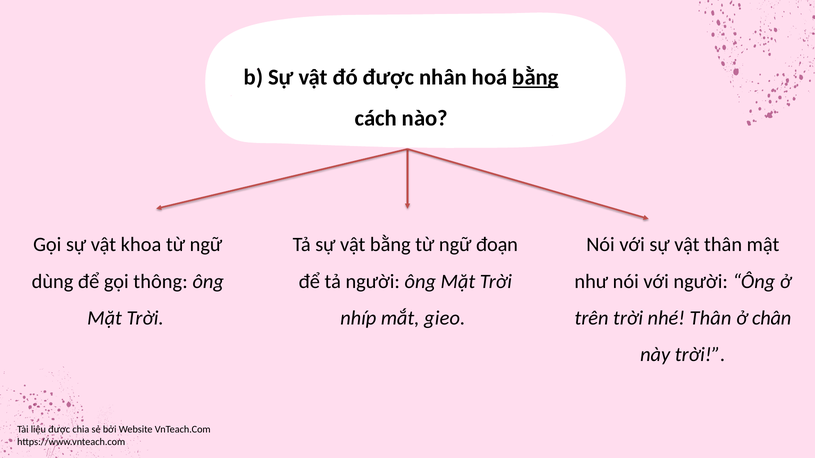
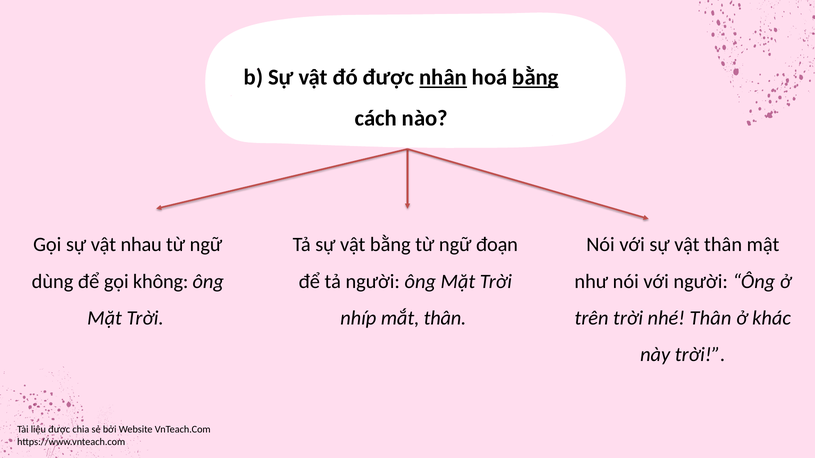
nhân underline: none -> present (443, 77)
khoa: khoa -> nhau (141, 245)
thông: thông -> không (161, 282)
mắt gieo: gieo -> thân (445, 318)
chân: chân -> khác (772, 318)
